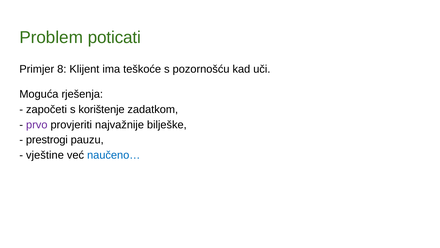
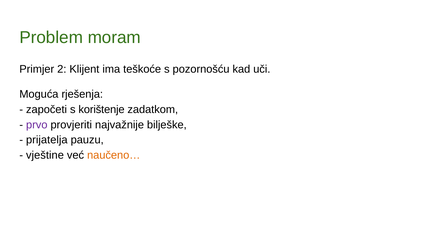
poticati: poticati -> moram (114, 37)
8: 8 -> 2 (62, 69)
prestrogi: prestrogi -> prijatelja (47, 140)
naučeno… colour: blue -> orange (114, 155)
